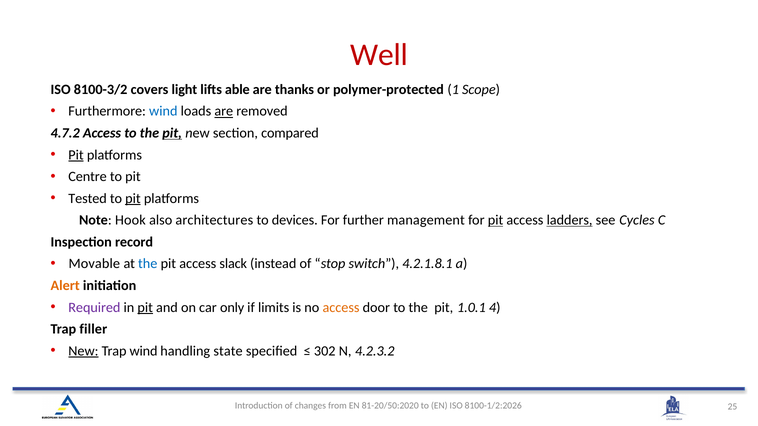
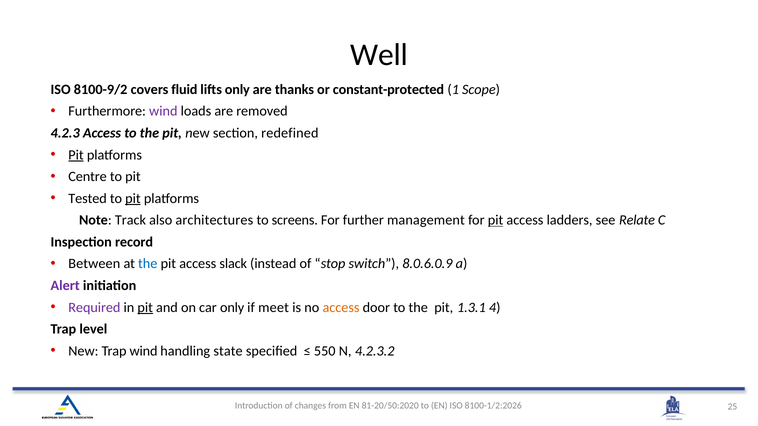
Well colour: red -> black (379, 55)
8100-3/2: 8100-3/2 -> 8100-9/2 (101, 90)
light: light -> fluid (184, 90)
lifts able: able -> only (237, 90)
polymer-protected: polymer-protected -> constant-protected (388, 90)
wind colour: blue -> purple (163, 111)
are underline: present -> none (224, 111)
4.7.2: 4.7.2 -> 4.2.3 (65, 133)
pit underline: present -> none (172, 133)
compared: compared -> redefined (290, 133)
Hook: Hook -> Track (130, 220)
devices: devices -> screens (295, 220)
ladders underline: present -> none (570, 220)
Cycles: Cycles -> Relate (637, 220)
Movable: Movable -> Between (94, 264)
4.2.1.8.1: 4.2.1.8.1 -> 8.0.6.0.9 (427, 264)
Alert colour: orange -> purple (65, 286)
limits: limits -> meet (274, 308)
1.0.1: 1.0.1 -> 1.3.1 (471, 308)
filler: filler -> level (93, 329)
New underline: present -> none (83, 351)
302: 302 -> 550 (325, 351)
